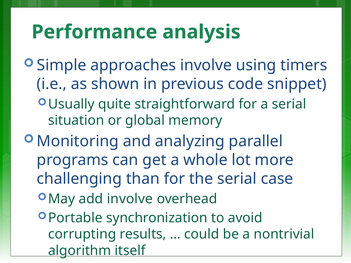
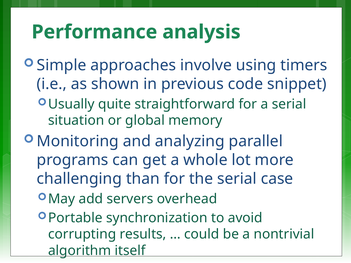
add involve: involve -> servers (130, 199)
